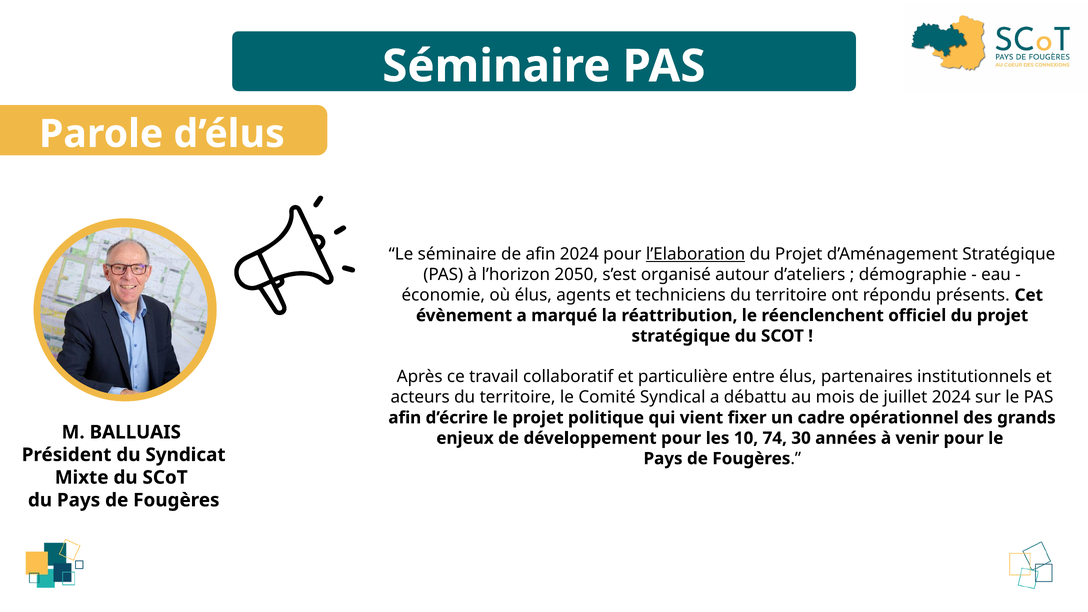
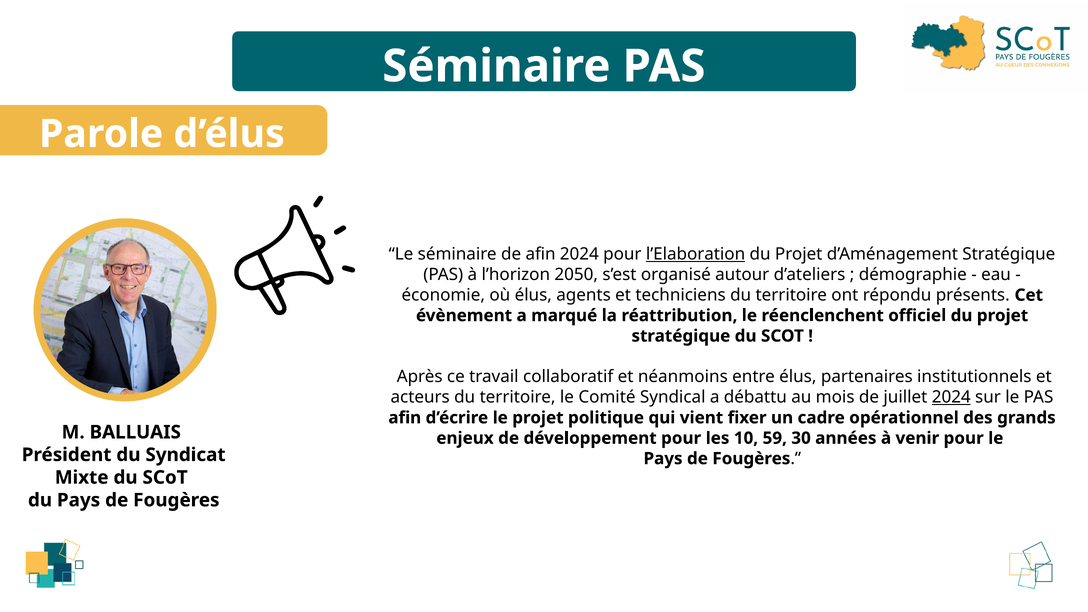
particulière: particulière -> néanmoins (683, 377)
2024 underline: none -> present (951, 397)
74: 74 -> 59 (775, 438)
